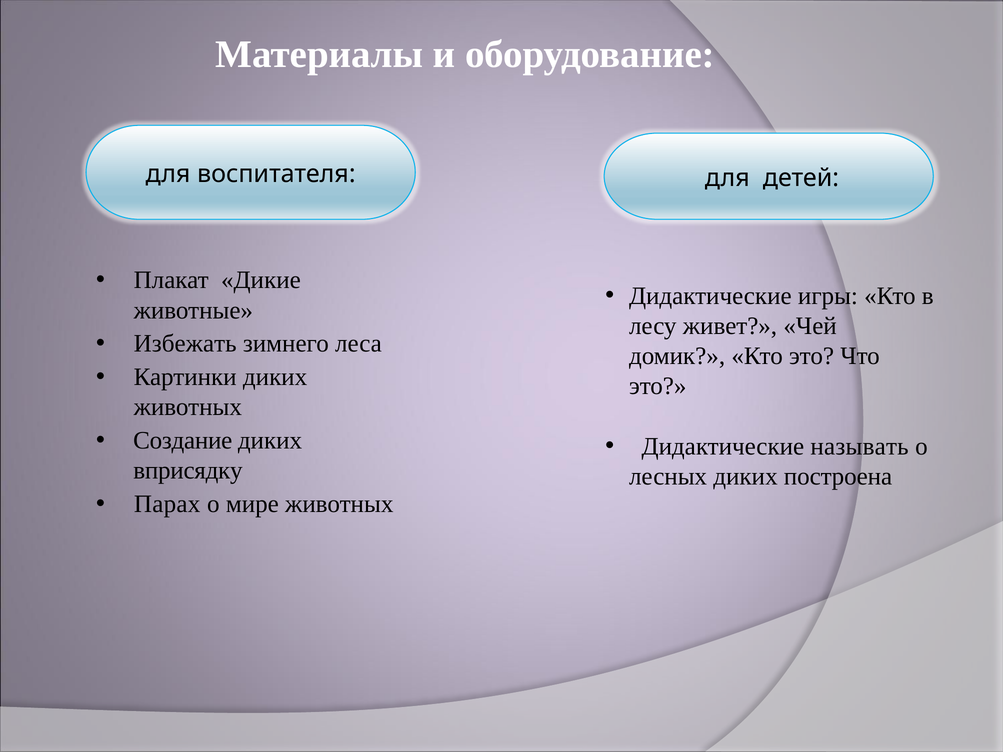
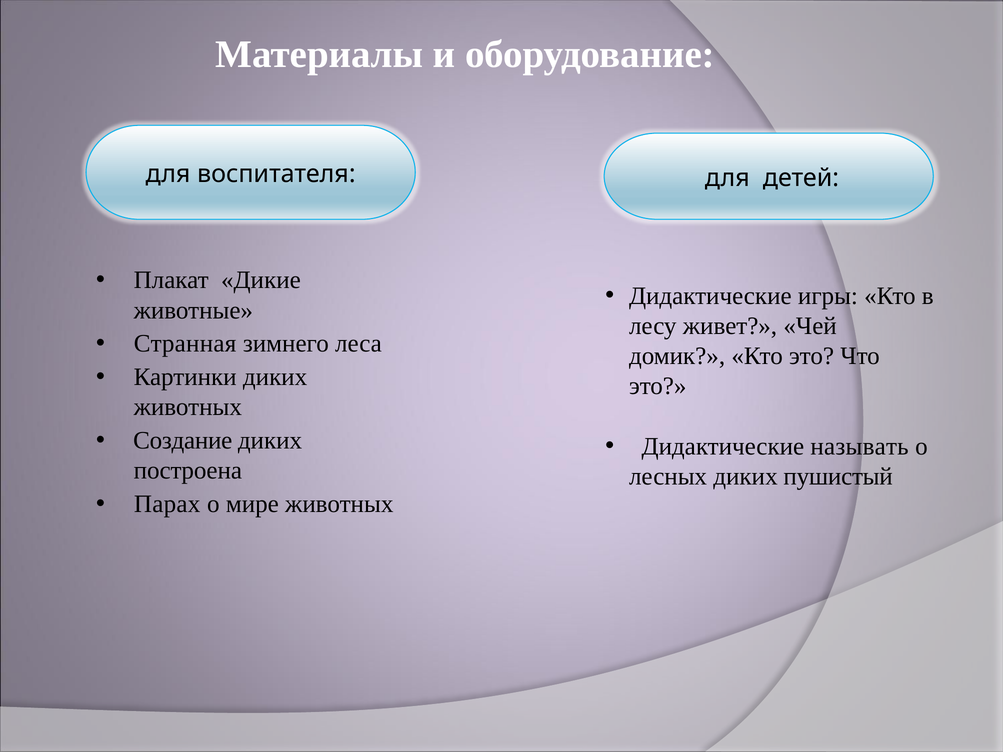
Избежать: Избежать -> Странная (185, 344)
вприсядку: вприсядку -> построена (188, 471)
построена: построена -> пушистый (838, 476)
